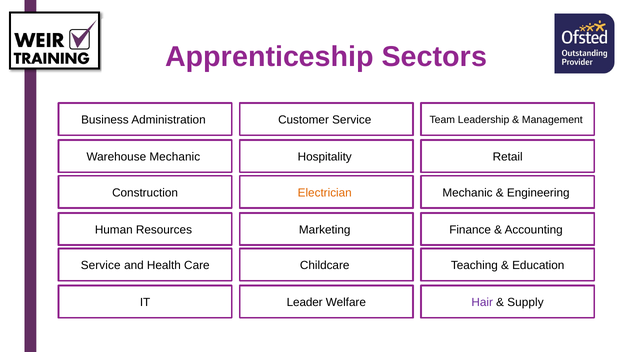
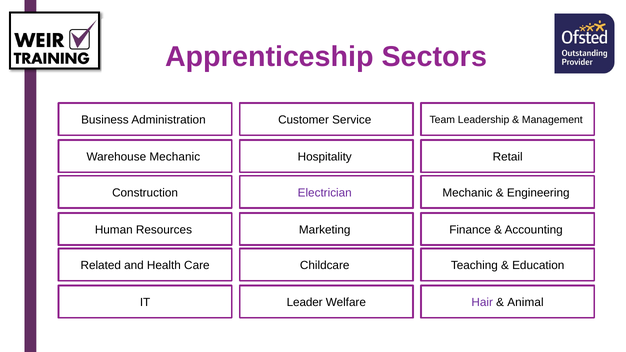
Electrician colour: orange -> purple (325, 193)
Service: Service -> Related (101, 266)
Supply: Supply -> Animal (525, 303)
